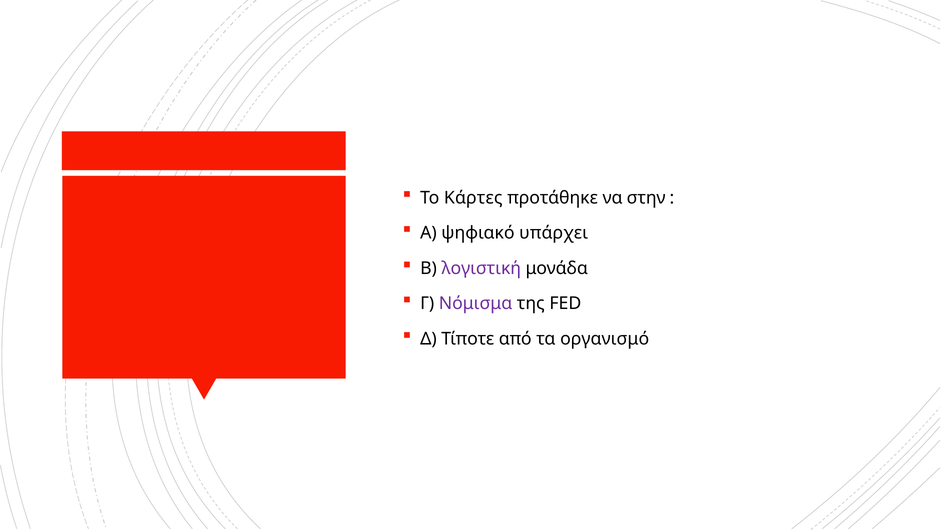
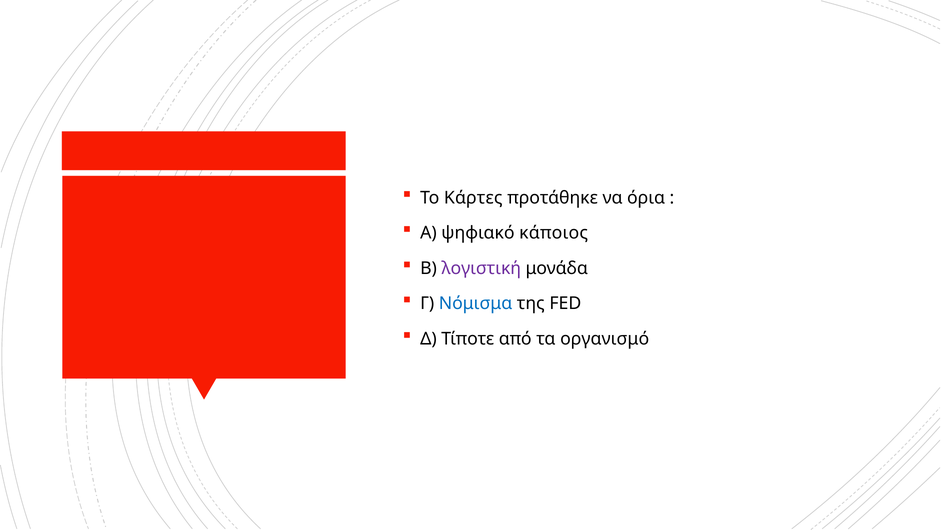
στην: στην -> όρια (646, 198)
υπάρχει: υπάρχει -> κάποιος (554, 233)
Νόμισμα colour: purple -> blue (476, 303)
